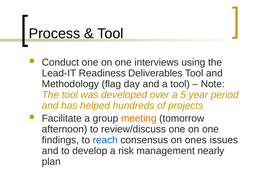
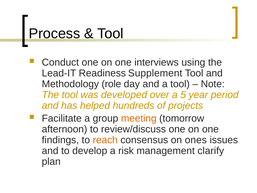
Deliverables: Deliverables -> Supplement (155, 73)
flag: flag -> role (111, 84)
reach colour: blue -> orange (105, 140)
nearly: nearly -> clarify (211, 151)
